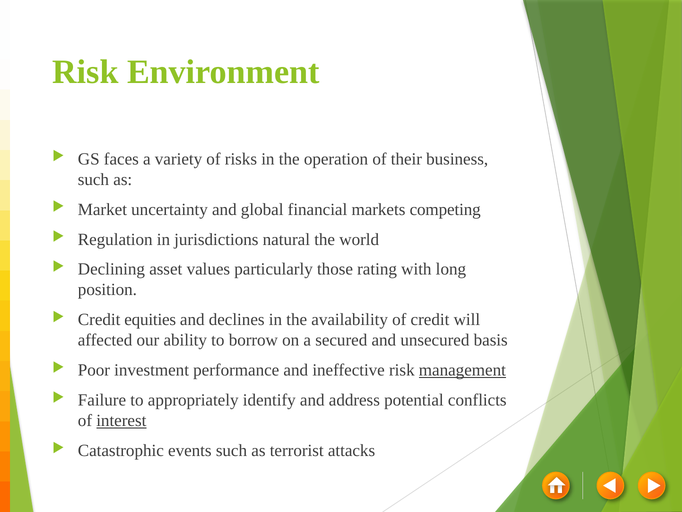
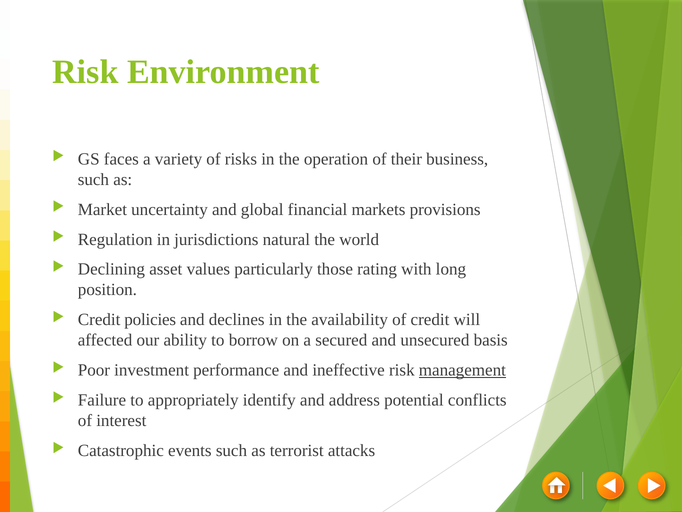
competing: competing -> provisions (445, 209)
equities: equities -> policies (150, 319)
interest underline: present -> none (121, 420)
